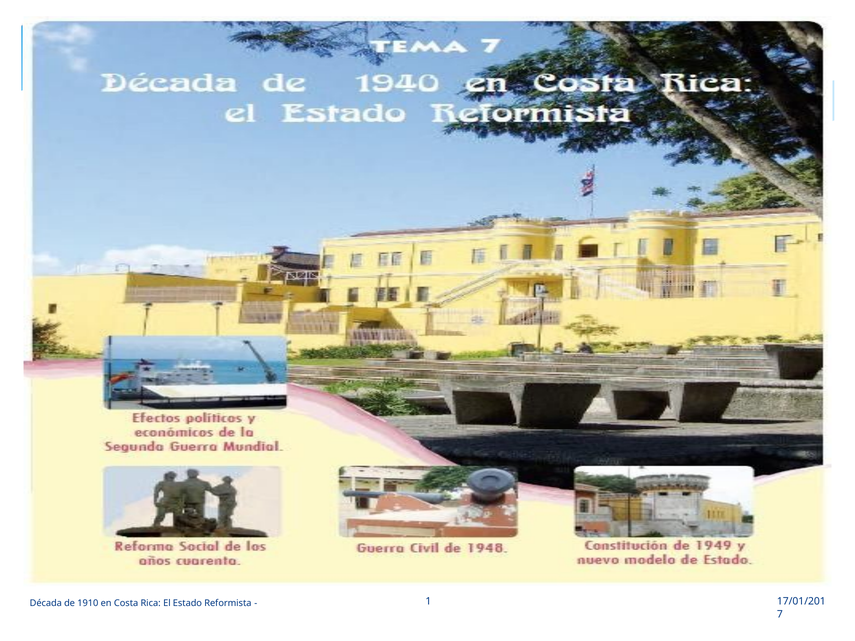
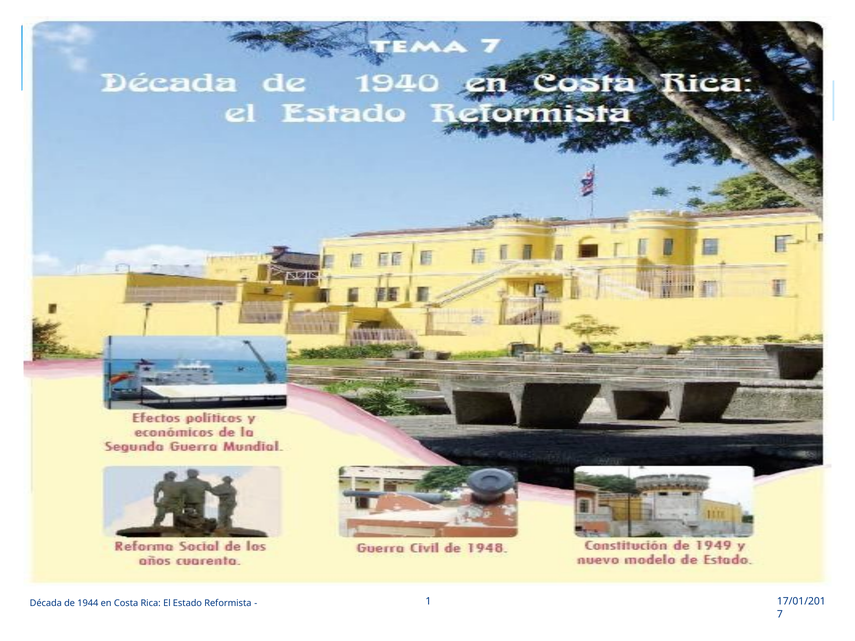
1910: 1910 -> 1944 (88, 604)
